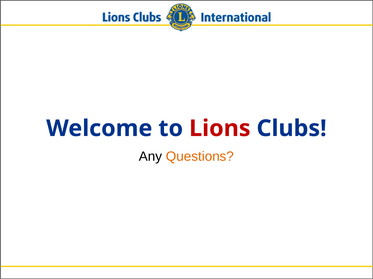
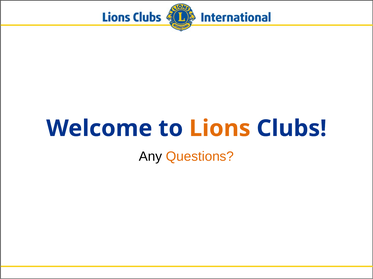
Lions colour: red -> orange (220, 129)
